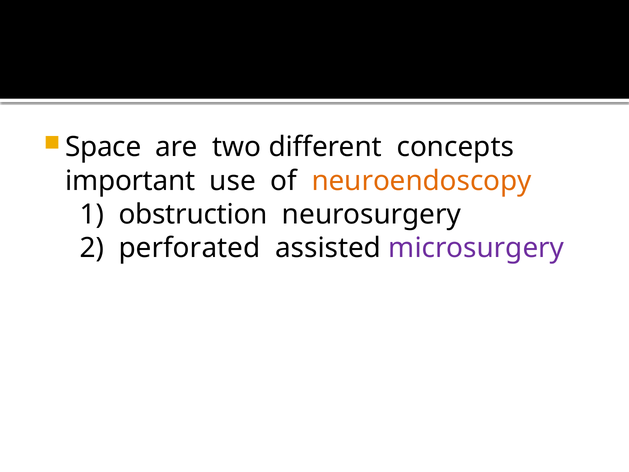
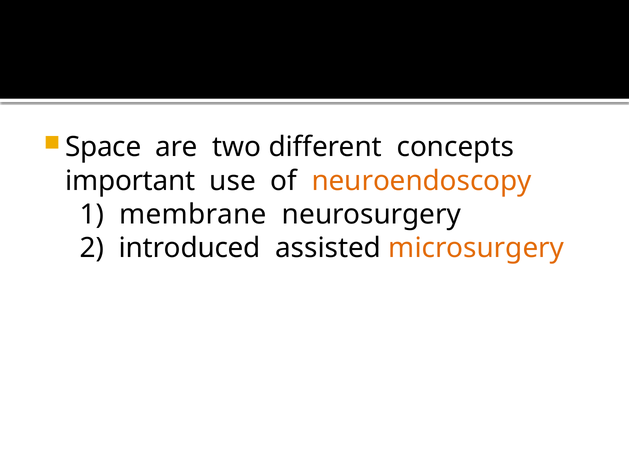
obstruction: obstruction -> membrane (193, 214)
perforated: perforated -> introduced (190, 248)
microsurgery colour: purple -> orange (476, 248)
